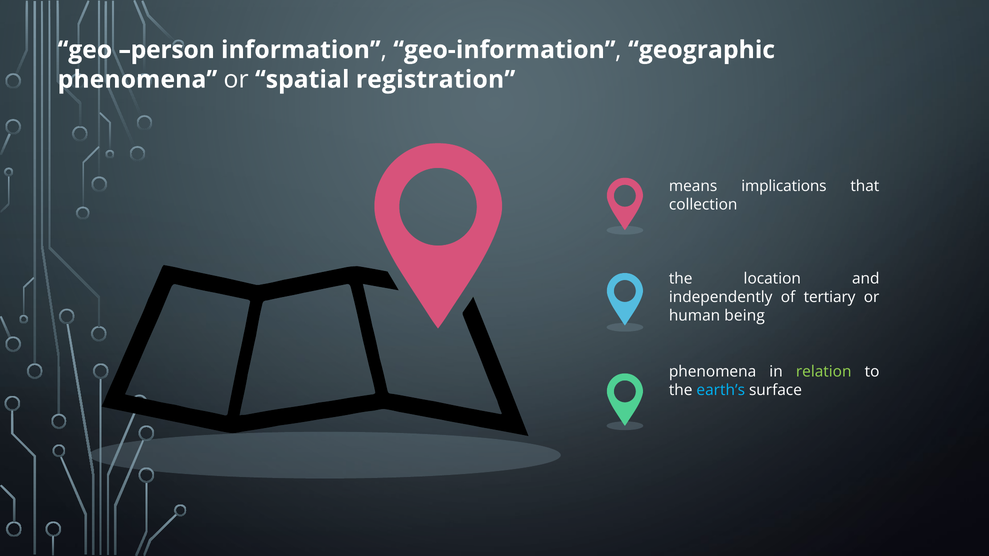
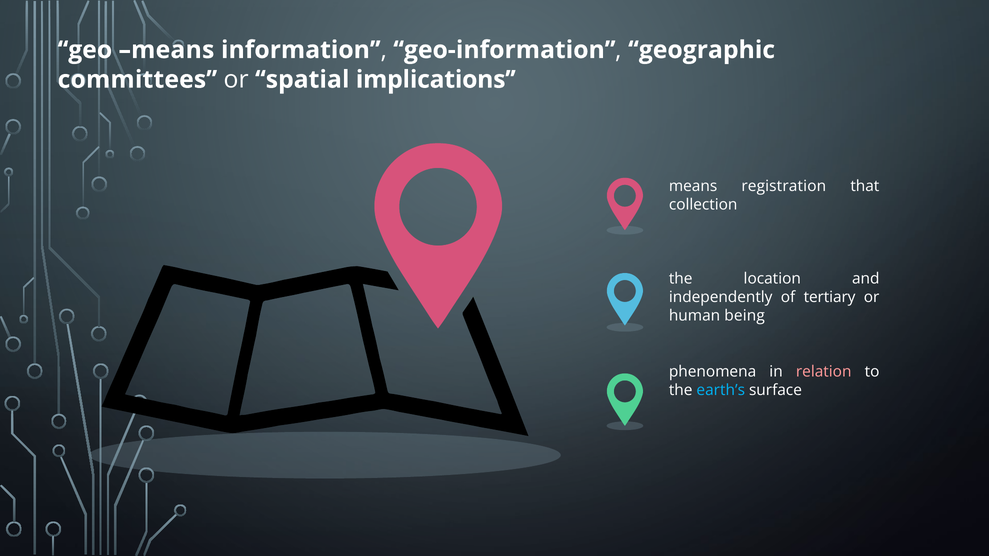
geo person: person -> means (166, 50)
phenomena: phenomena -> committees (137, 80)
registration: registration -> implications (436, 80)
implications: implications -> registration (784, 186)
relation colour: light green -> pink (824, 372)
